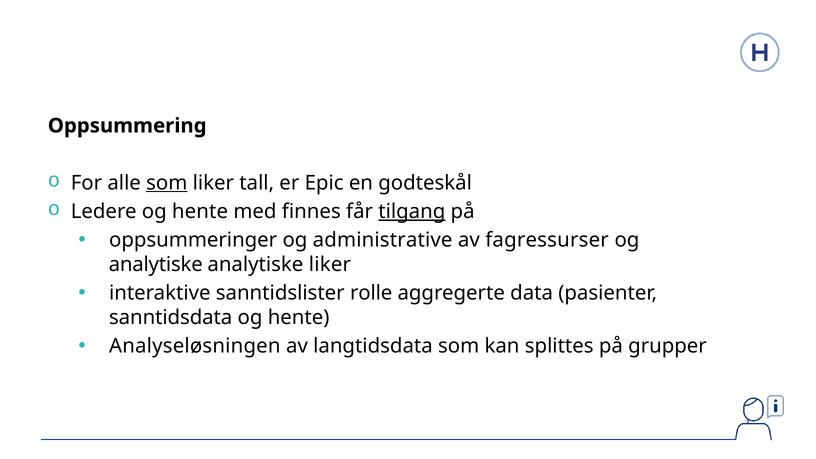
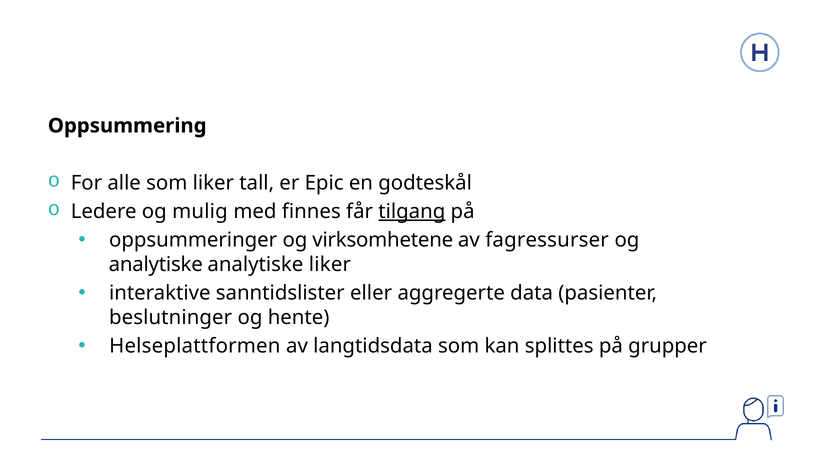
som underline: present -> none (167, 183)
Ledere og hente: hente -> mulig (200, 211)
administrative: administrative -> virksomhetene (383, 240)
rolle: rolle -> eller (371, 293)
sanntidsdata: sanntidsdata -> beslutninger (171, 317)
Analyseløsningen: Analyseløsningen -> Helseplattformen (195, 346)
